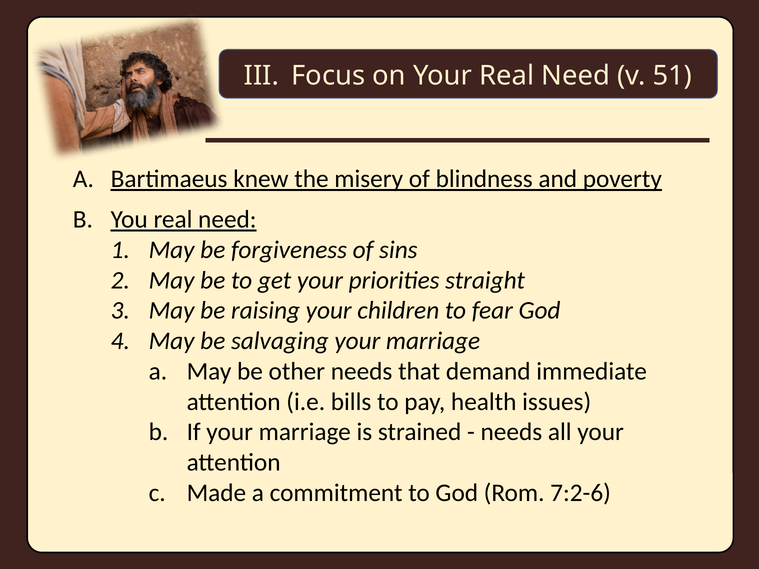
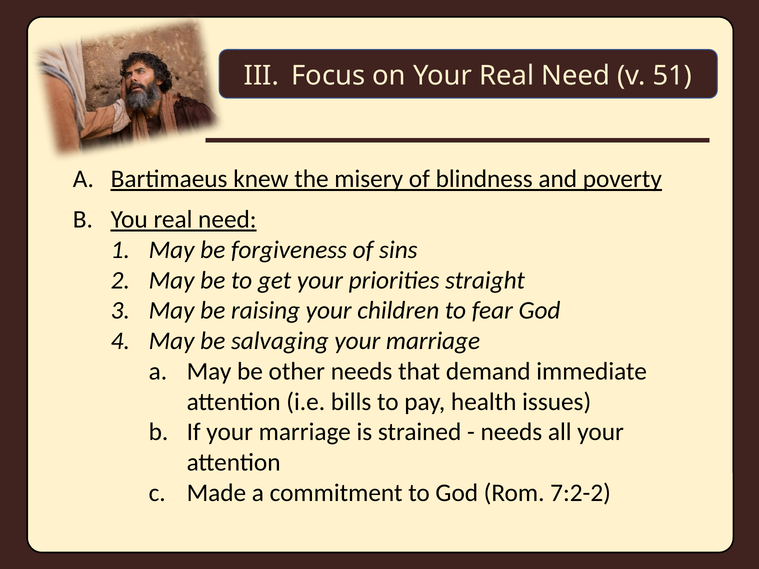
7:2-6: 7:2-6 -> 7:2-2 (581, 493)
